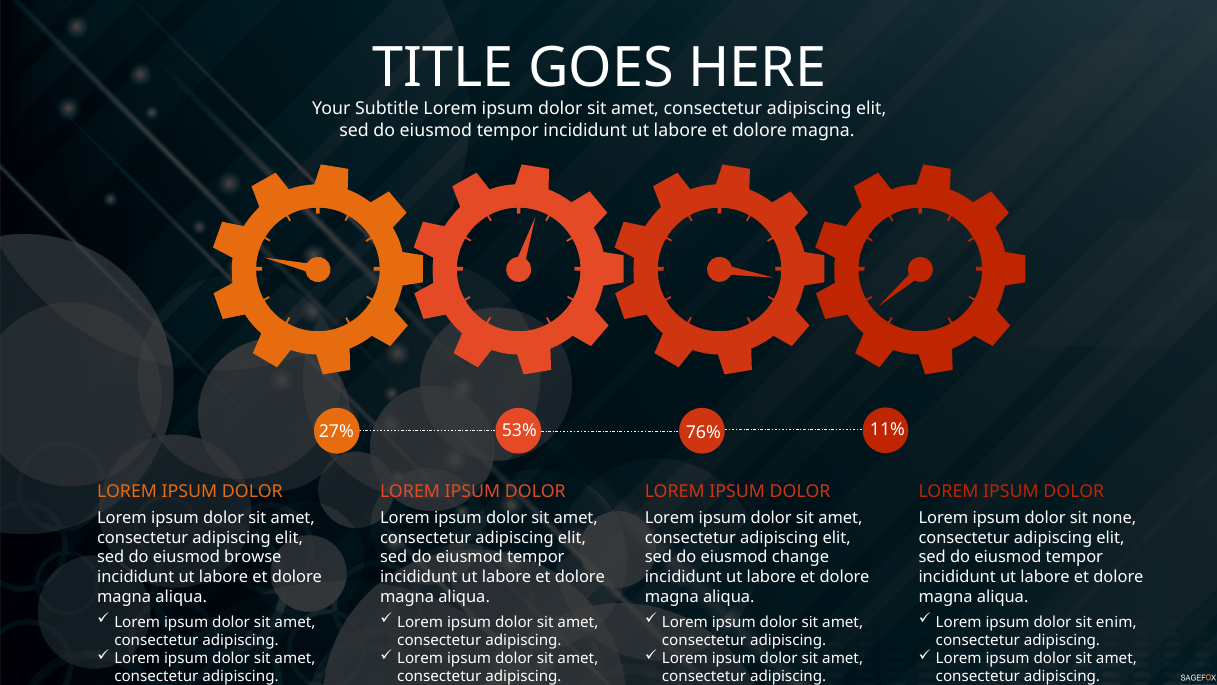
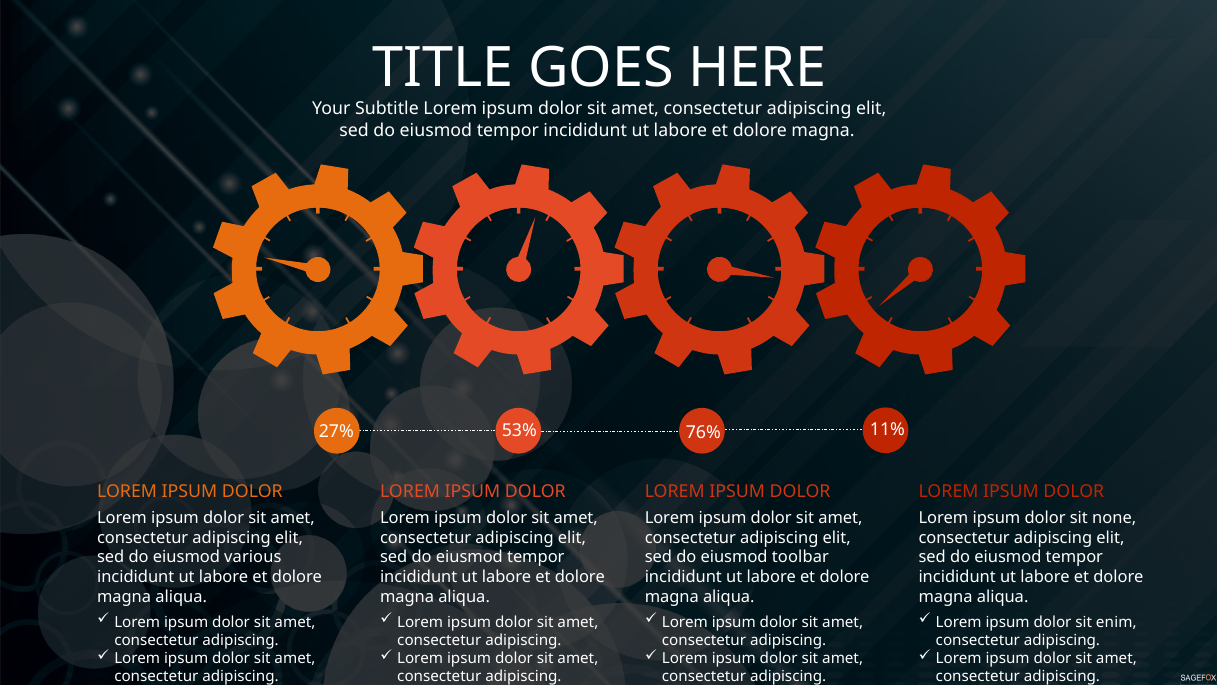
browse: browse -> various (253, 557)
change: change -> toolbar (800, 557)
